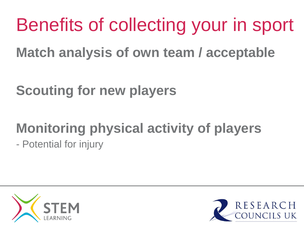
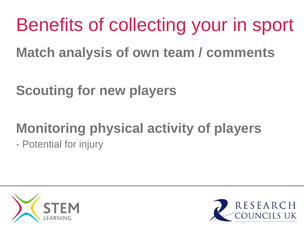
acceptable: acceptable -> comments (241, 53)
